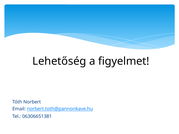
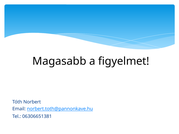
Lehetőség: Lehetőség -> Magasabb (59, 61)
